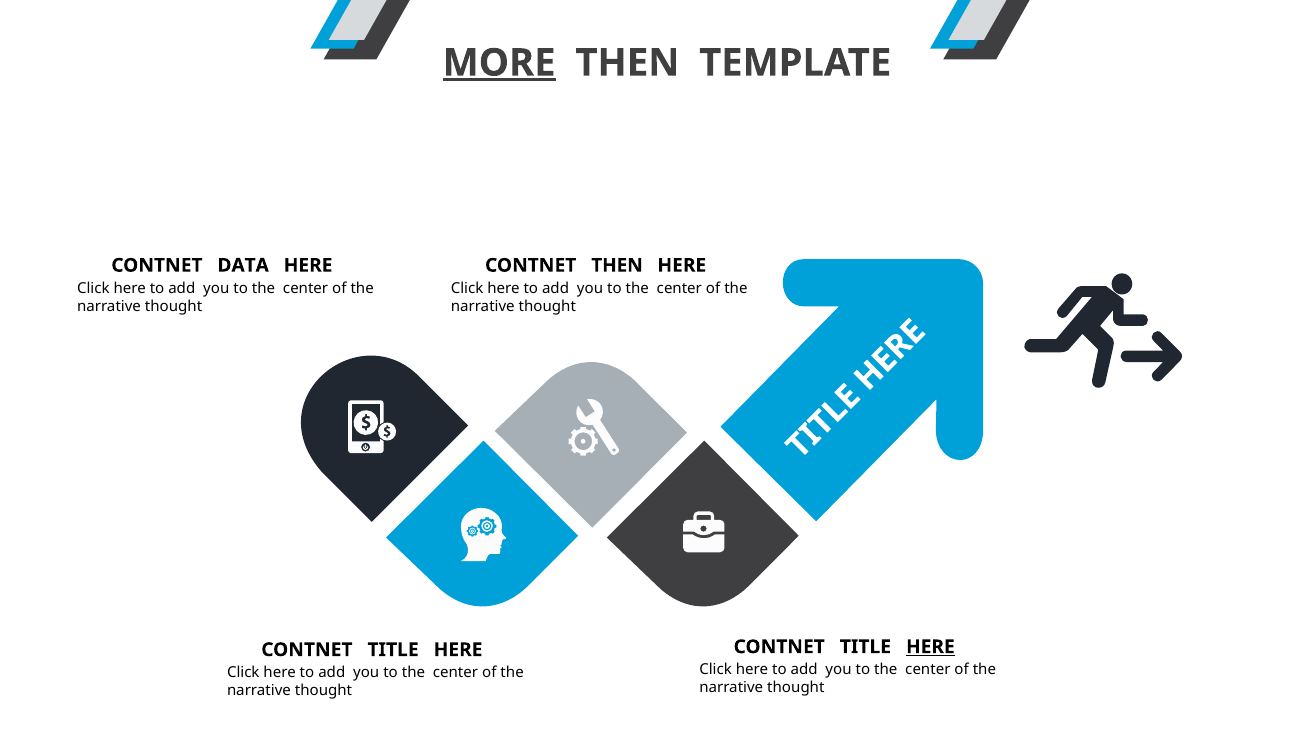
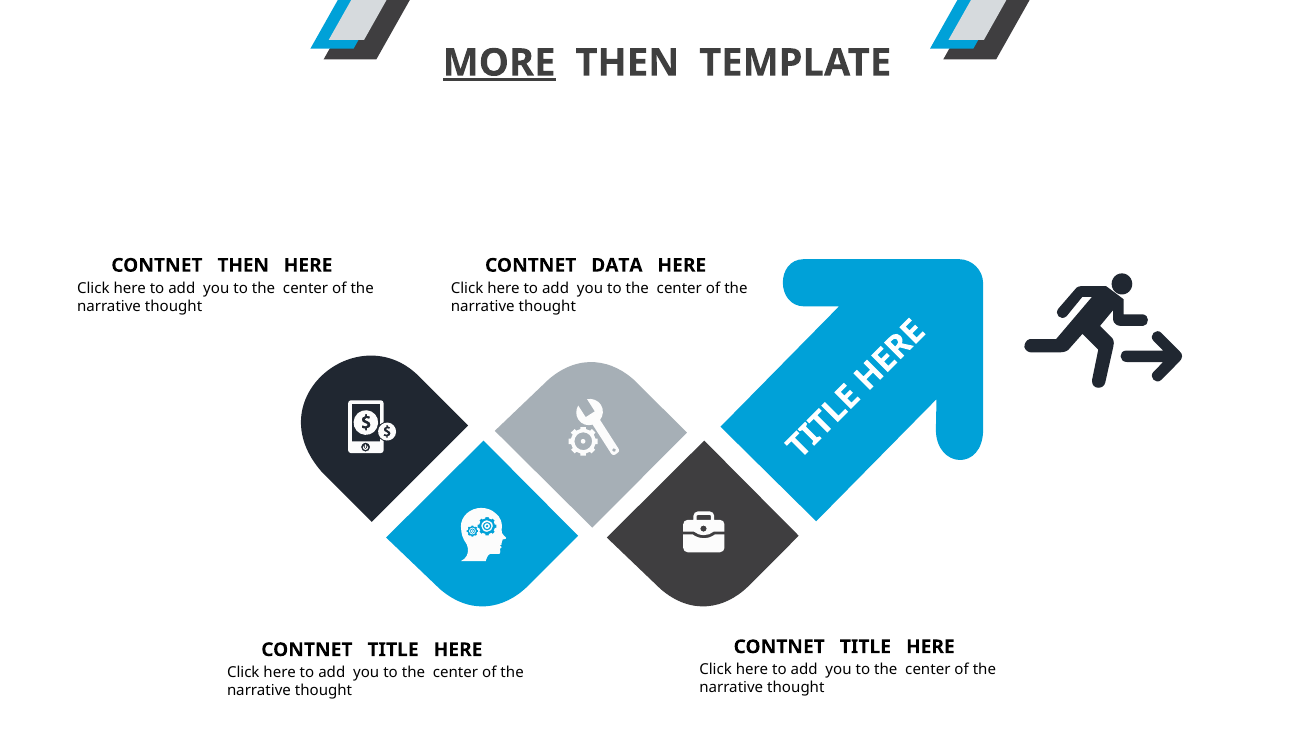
CONTNET DATA: DATA -> THEN (243, 265)
CONTNET THEN: THEN -> DATA (617, 265)
HERE underline: present -> none (930, 647)
